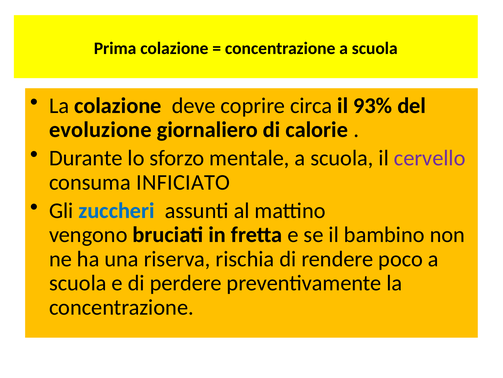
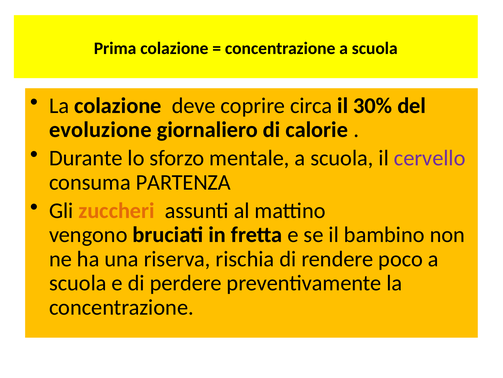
93%: 93% -> 30% (373, 106)
INFICIATO: INFICIATO -> PARTENZA (183, 182)
zuccheri colour: blue -> orange (117, 210)
